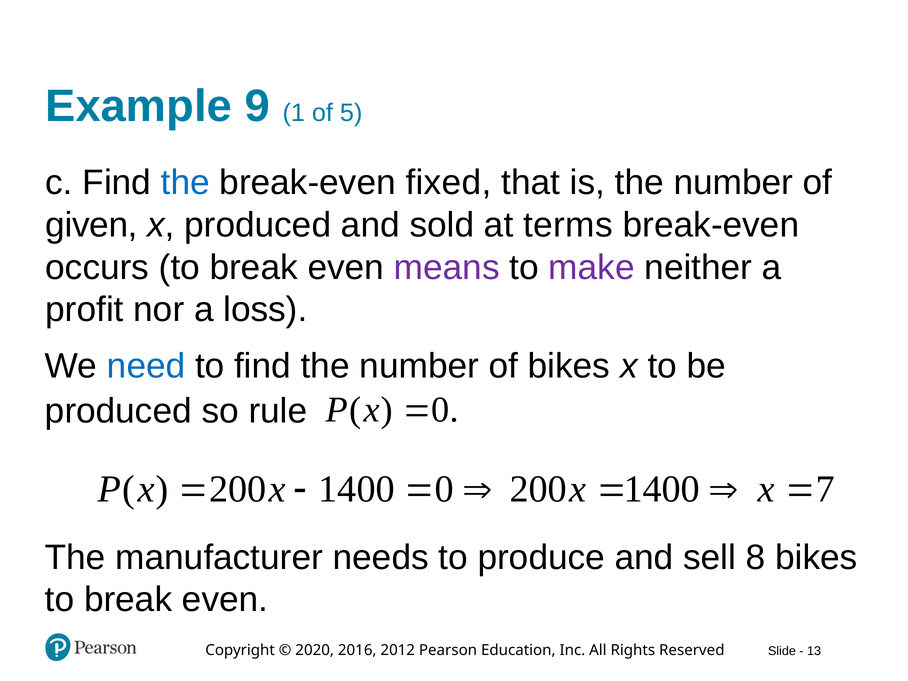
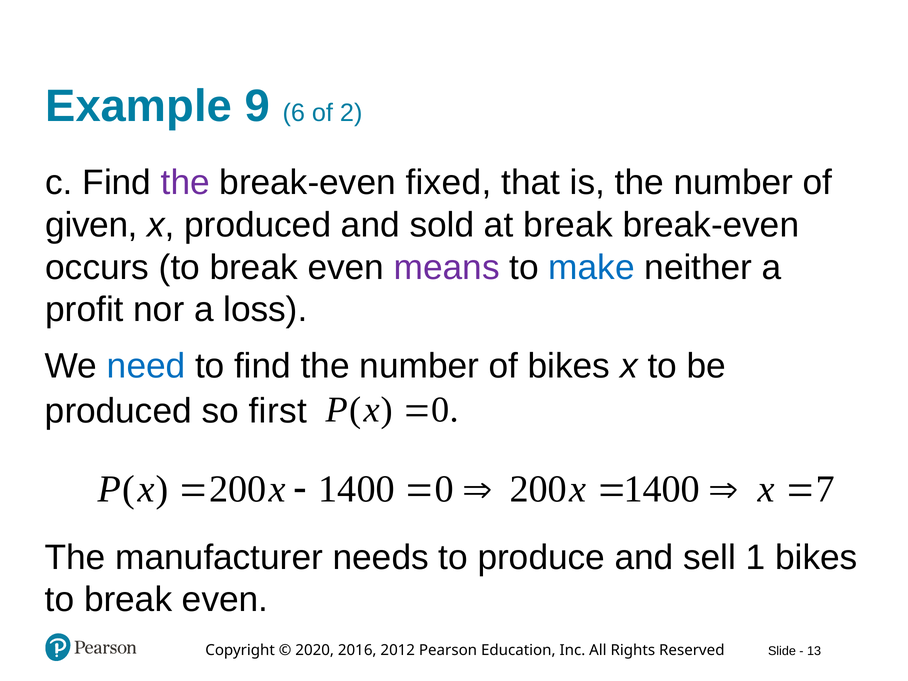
1: 1 -> 6 (294, 113)
5: 5 -> 2 (351, 113)
the colour: blue -> purple (185, 183)
at terms: terms -> break (568, 225)
make colour: purple -> blue (592, 267)
rule: rule -> first (278, 411)
8: 8 -> 1 (756, 557)
